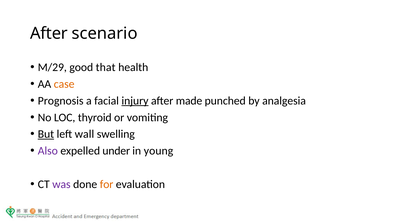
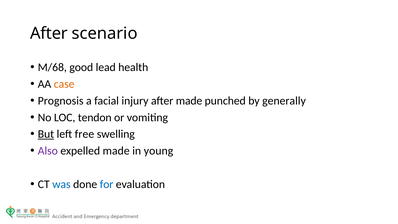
M/29: M/29 -> M/68 (52, 67)
that: that -> lead (106, 67)
injury underline: present -> none (135, 101)
analgesia: analgesia -> generally (284, 101)
thyroid: thyroid -> tendon (95, 117)
wall: wall -> free (84, 134)
expelled under: under -> made (116, 151)
was colour: purple -> blue (61, 184)
for colour: orange -> blue (107, 184)
